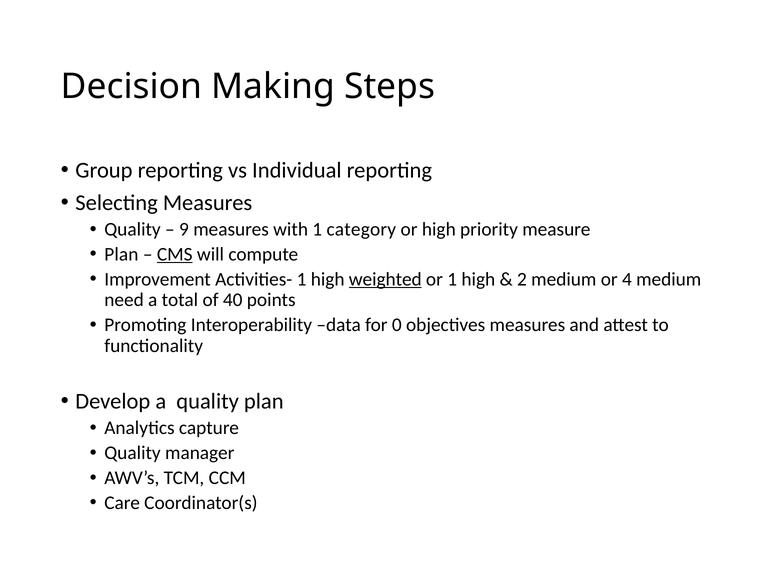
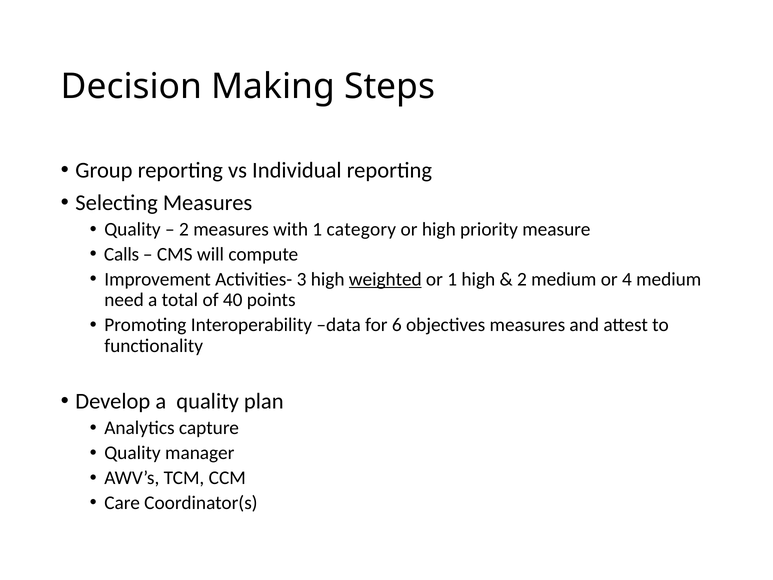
9: 9 -> 2 (184, 229)
Plan: Plan -> Calls (122, 254)
CMS underline: present -> none (175, 254)
Activities- 1: 1 -> 3 (302, 279)
0: 0 -> 6 (397, 325)
